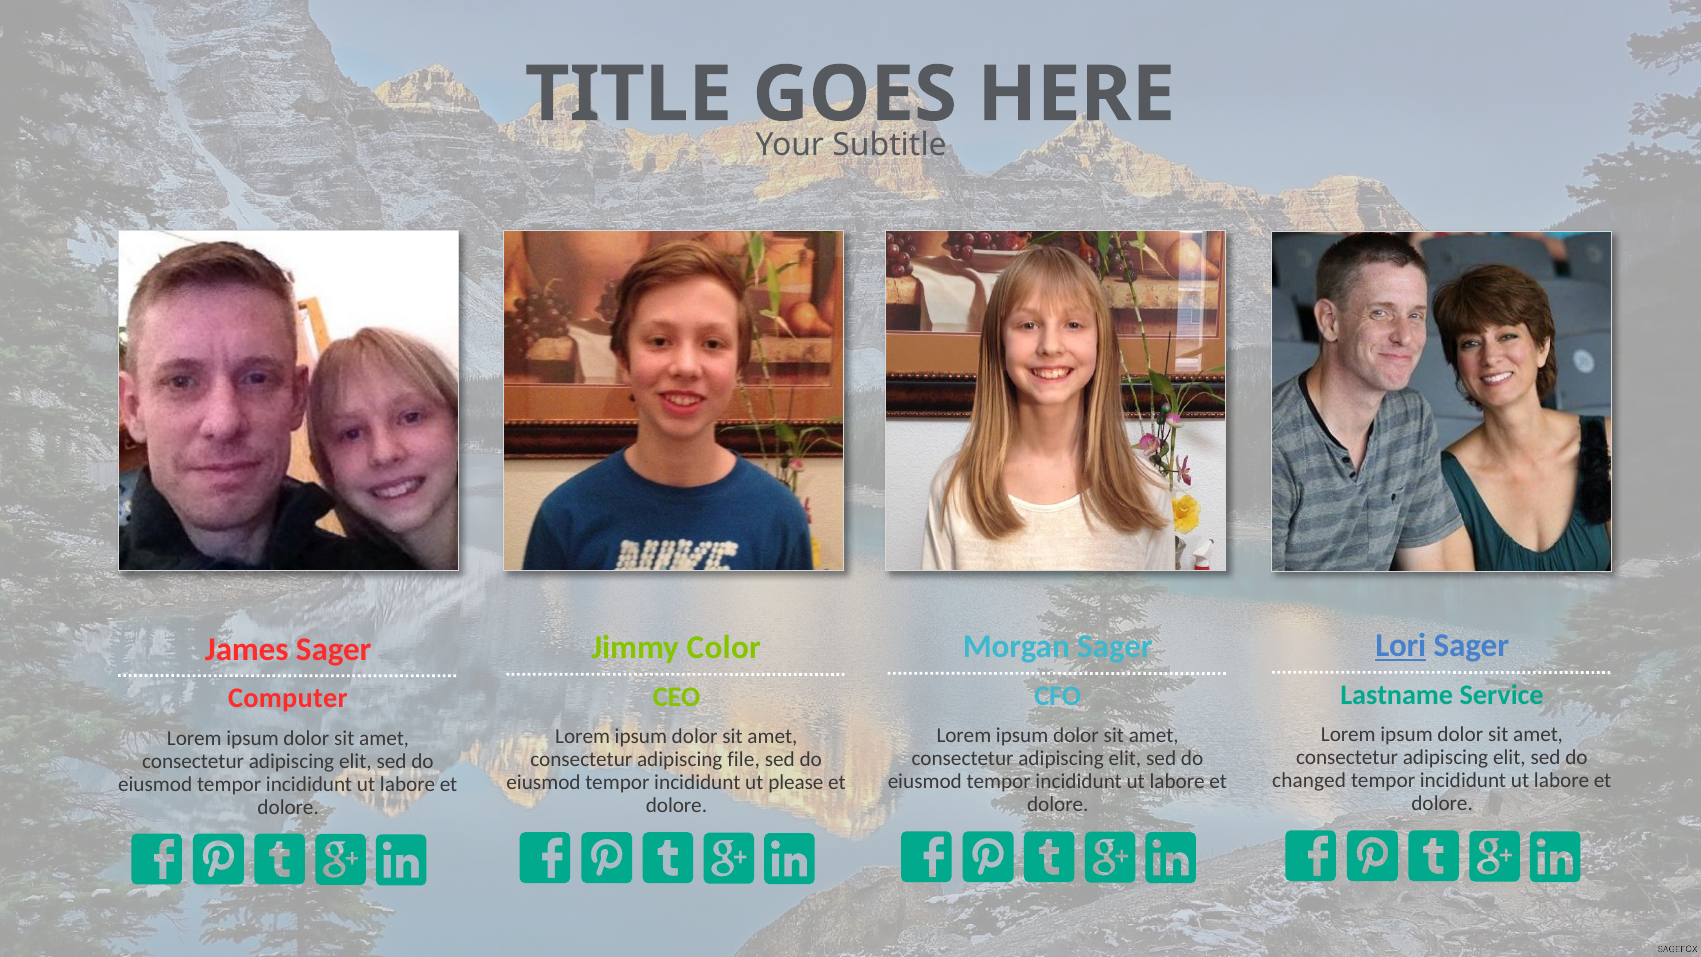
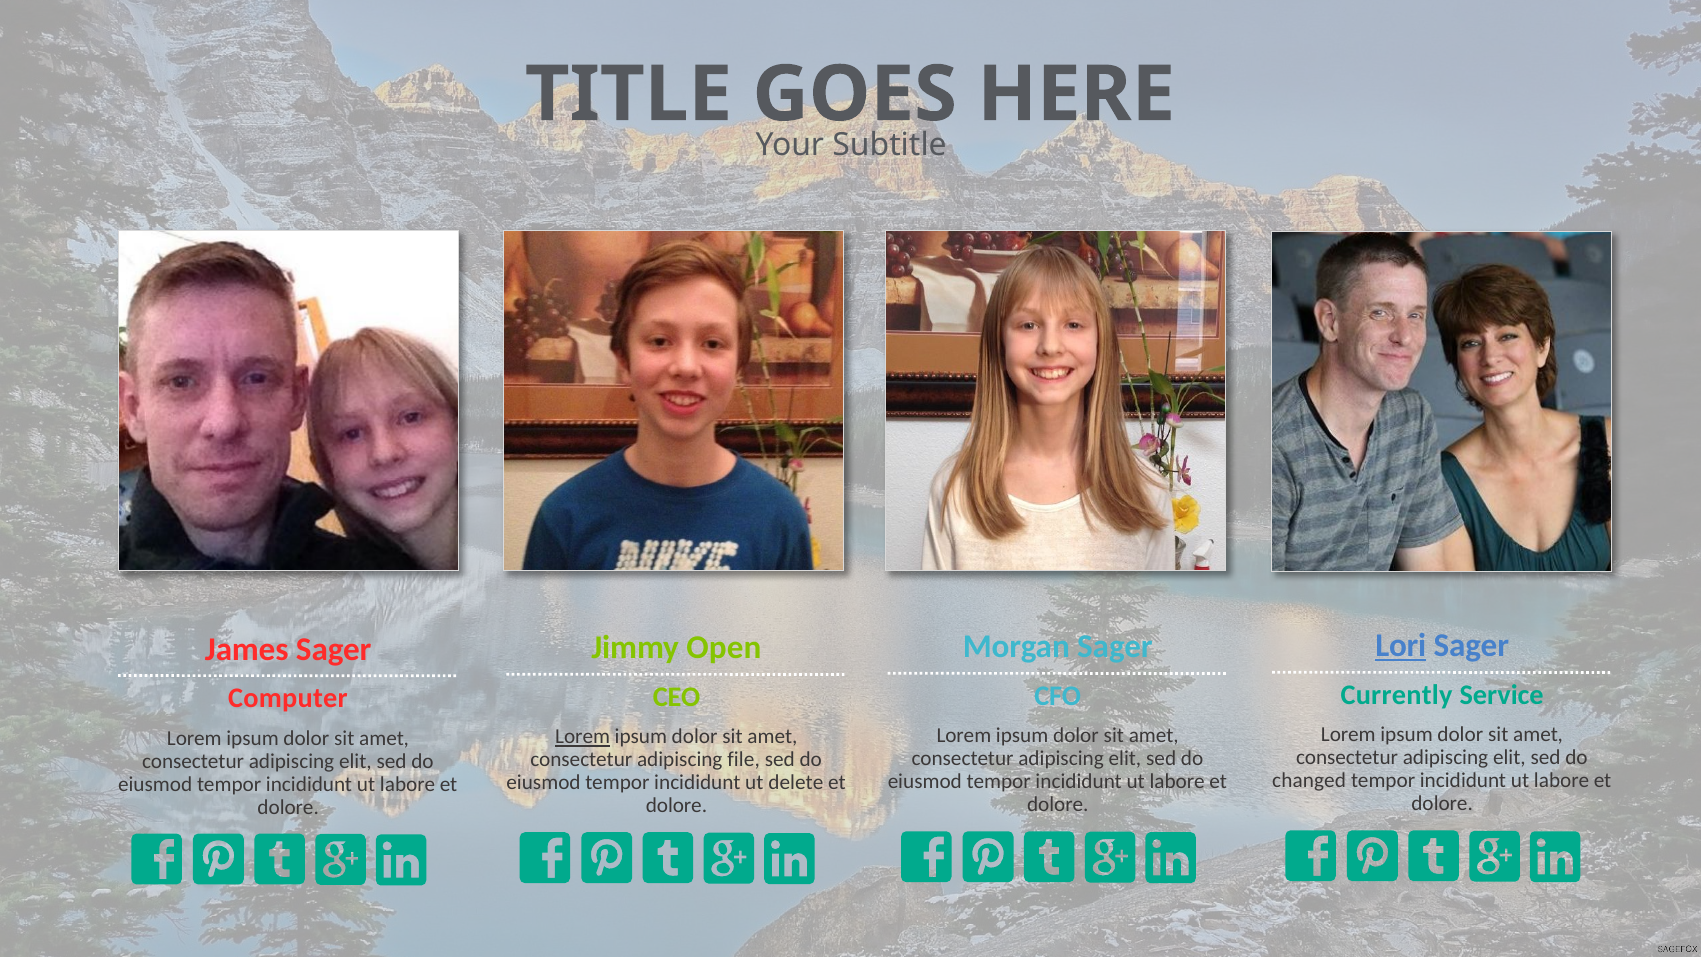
Color: Color -> Open (724, 648)
Lastname: Lastname -> Currently (1397, 695)
Lorem underline: none -> present (583, 737)
please: please -> delete (796, 783)
